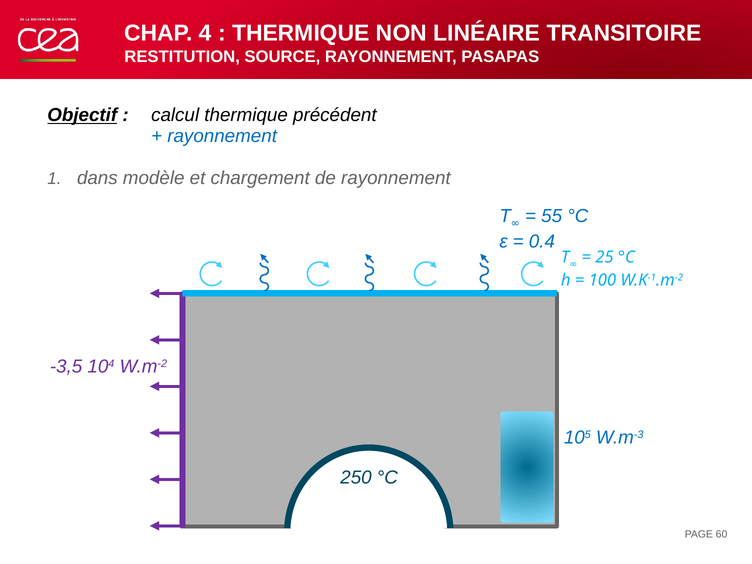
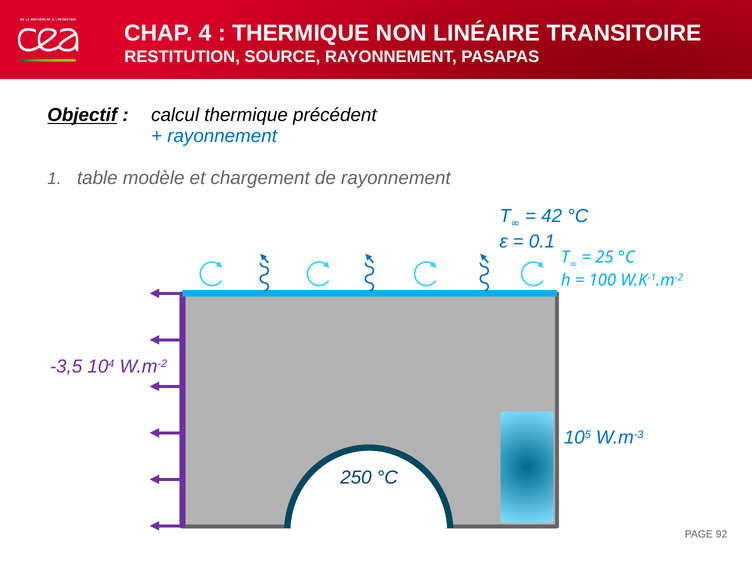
dans: dans -> table (97, 178)
55: 55 -> 42 (552, 216)
0.4: 0.4 -> 0.1 (542, 241)
60: 60 -> 92 (722, 534)
